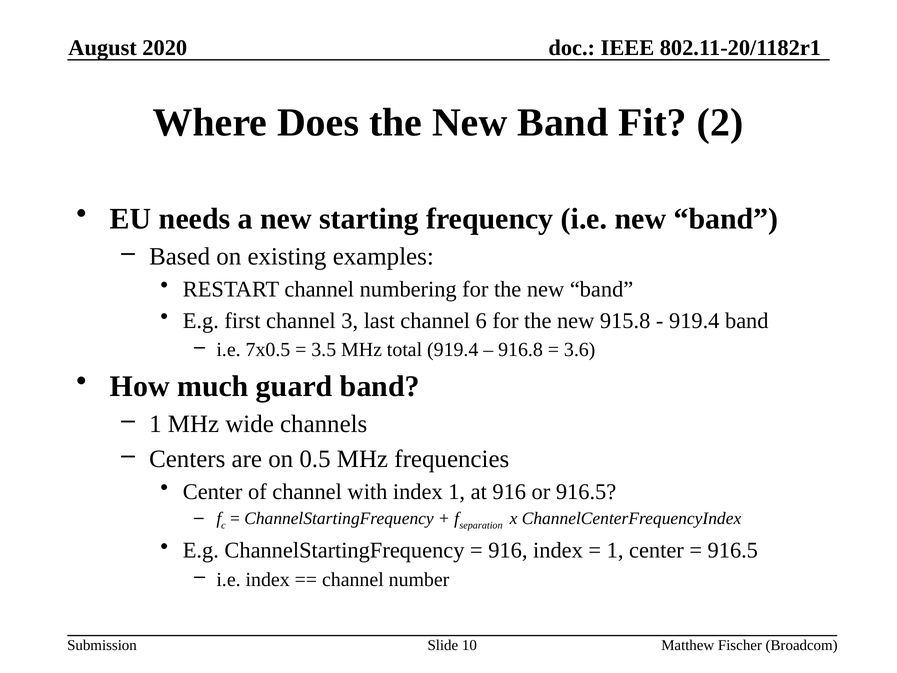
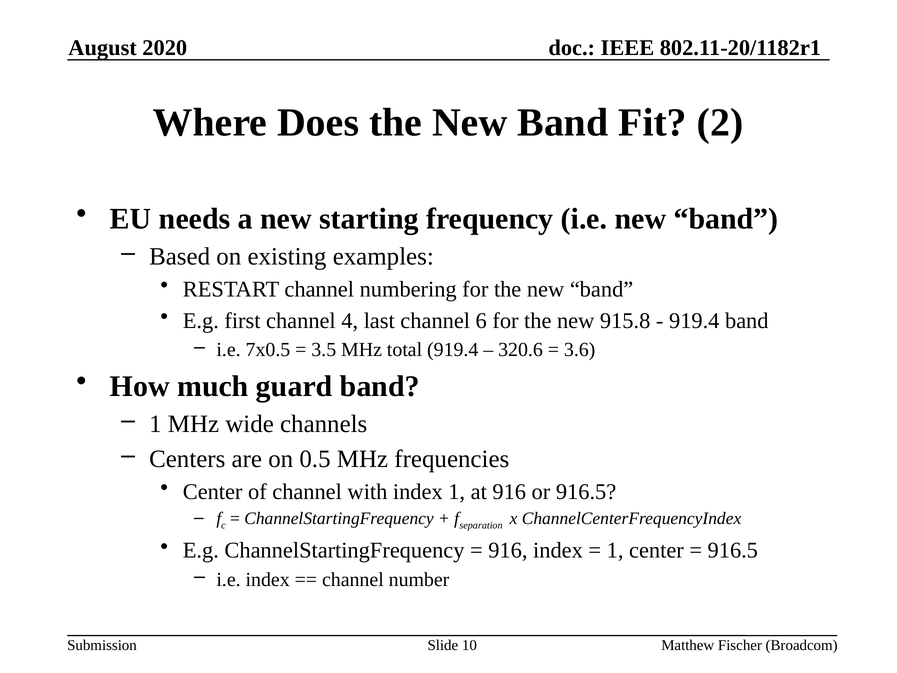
3: 3 -> 4 (350, 321)
916.8: 916.8 -> 320.6 (521, 350)
